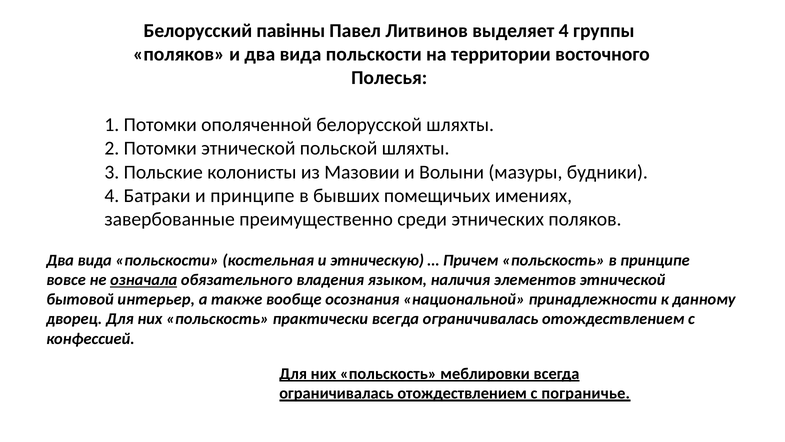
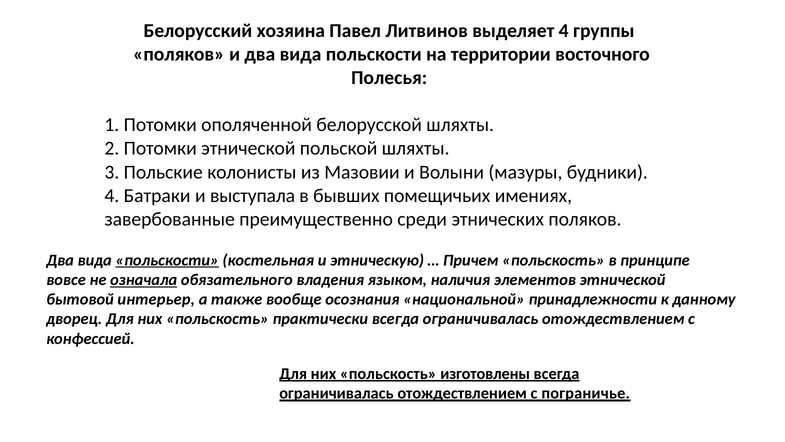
павiнны: павiнны -> хозяина (291, 31)
и принципе: принципе -> выступала (253, 195)
польскости underline: none -> present (167, 260)
меблировки: меблировки -> изготовлены (485, 373)
